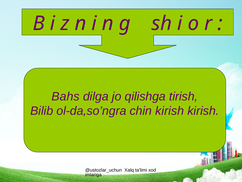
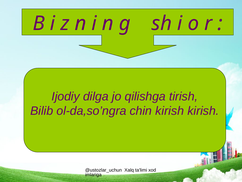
Bahs: Bahs -> Ijodiy (66, 96)
